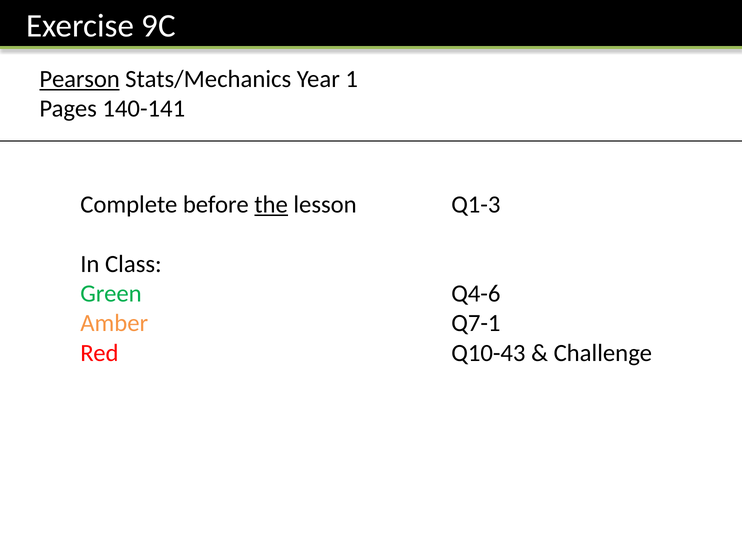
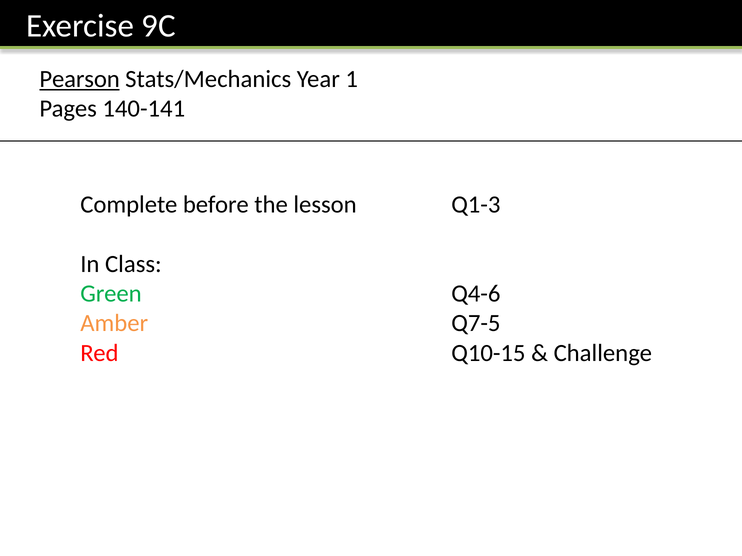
the underline: present -> none (271, 205)
Q7-1: Q7-1 -> Q7-5 (476, 324)
Q10-43: Q10-43 -> Q10-15 (488, 353)
